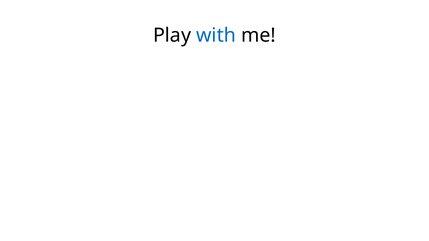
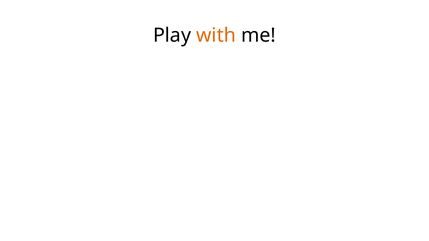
with colour: blue -> orange (216, 35)
